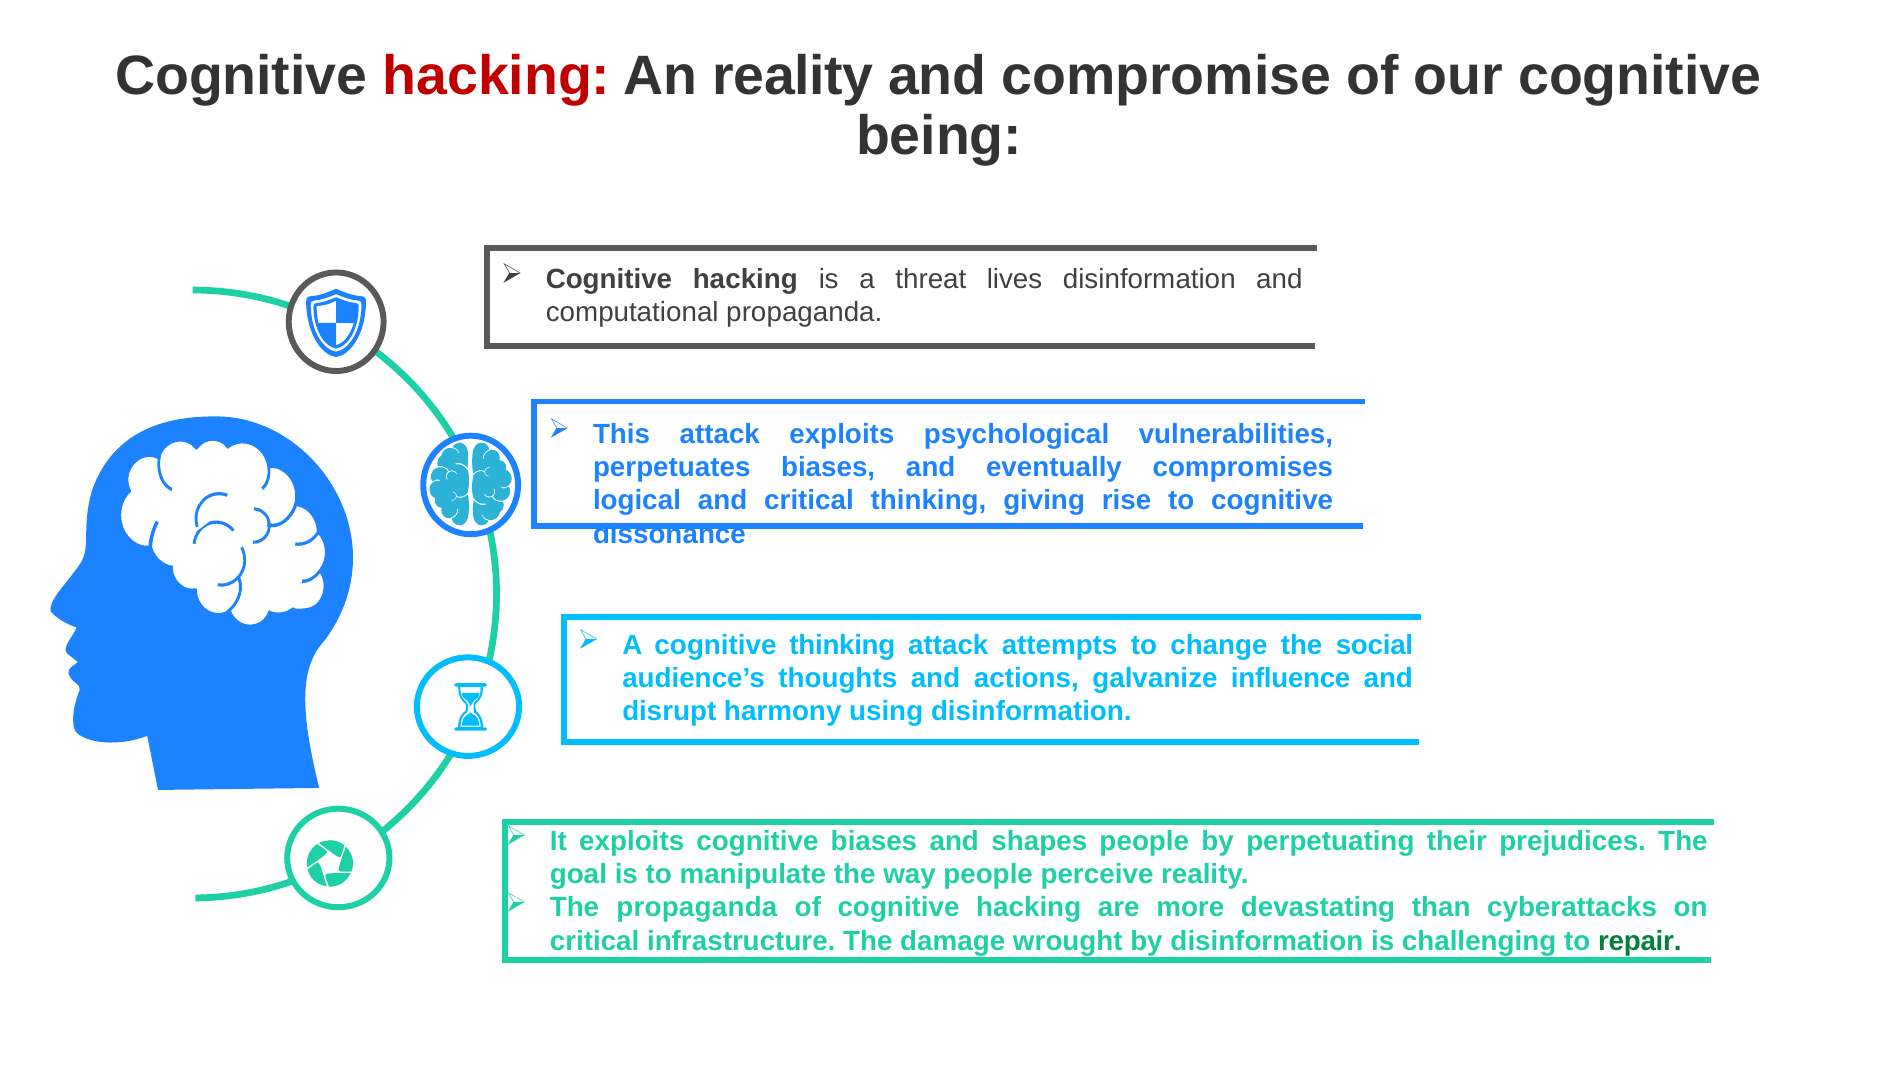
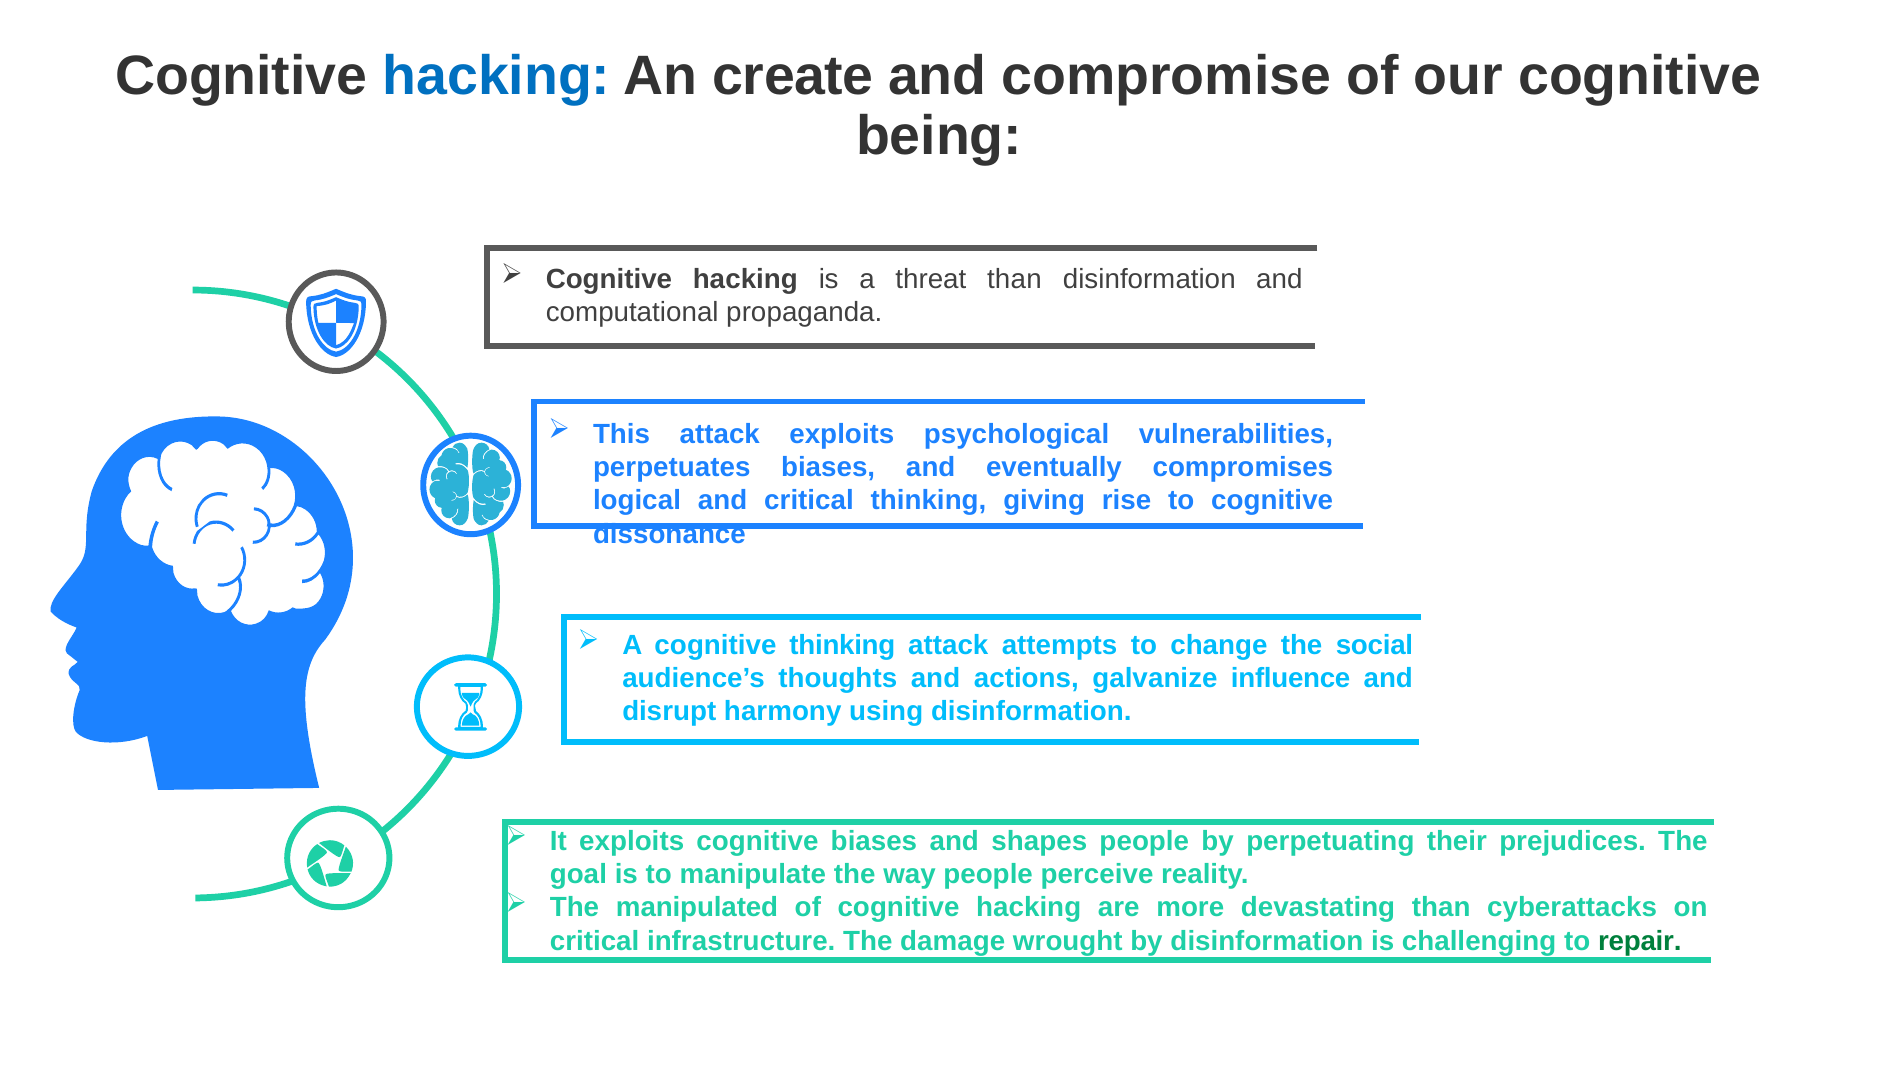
hacking colour: red -> blue (497, 76)
An reality: reality -> create (793, 76)
threat lives: lives -> than (1014, 279)
The propaganda: propaganda -> manipulated (697, 908)
